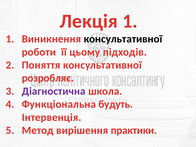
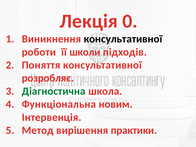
Лекція 1: 1 -> 0 (130, 21)
цьому: цьому -> школи (85, 52)
Діагностична colour: purple -> green (54, 91)
будуть: будуть -> новим (116, 104)
